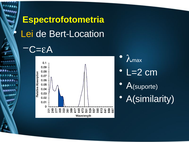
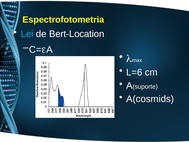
Lei colour: yellow -> light blue (27, 34)
L=2: L=2 -> L=6 (134, 72)
A(similarity: A(similarity -> A(cosmids (150, 99)
